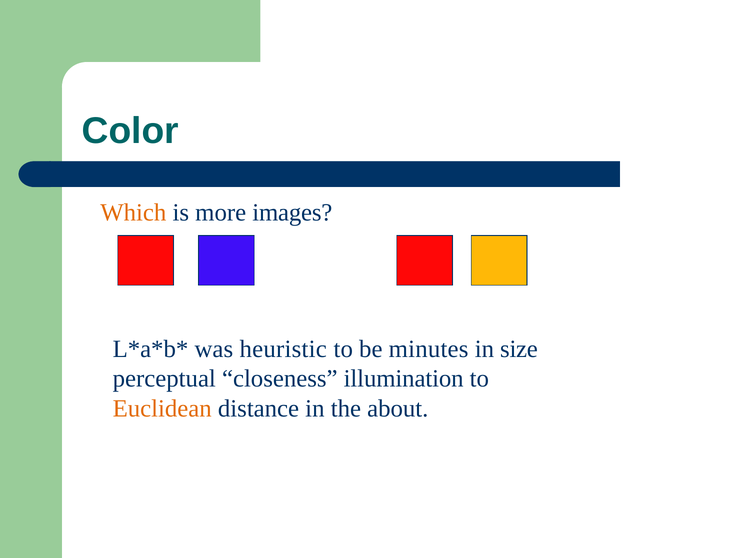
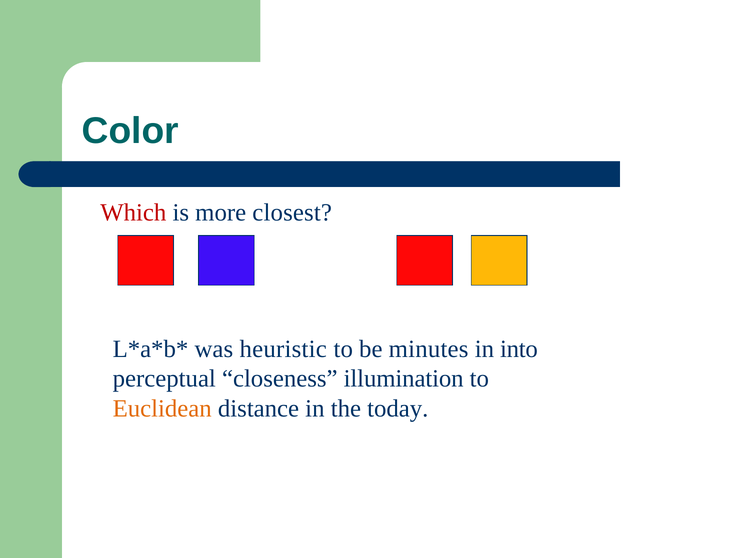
Which colour: orange -> red (133, 212)
images: images -> closest (292, 212)
size: size -> into (519, 349)
about: about -> today (398, 408)
